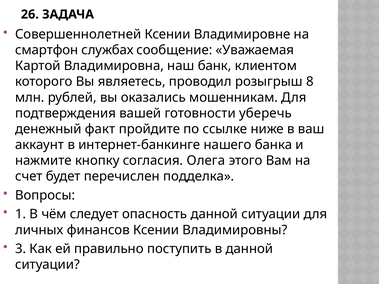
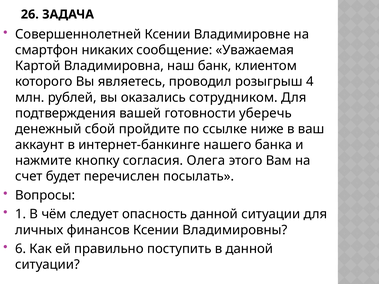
службах: службах -> никаких (107, 50)
8: 8 -> 4 (310, 82)
мошенникам: мошенникам -> сотрудником (233, 98)
факт: факт -> сбой (100, 129)
подделка: подделка -> посылать (199, 176)
3: 3 -> 6 (21, 249)
